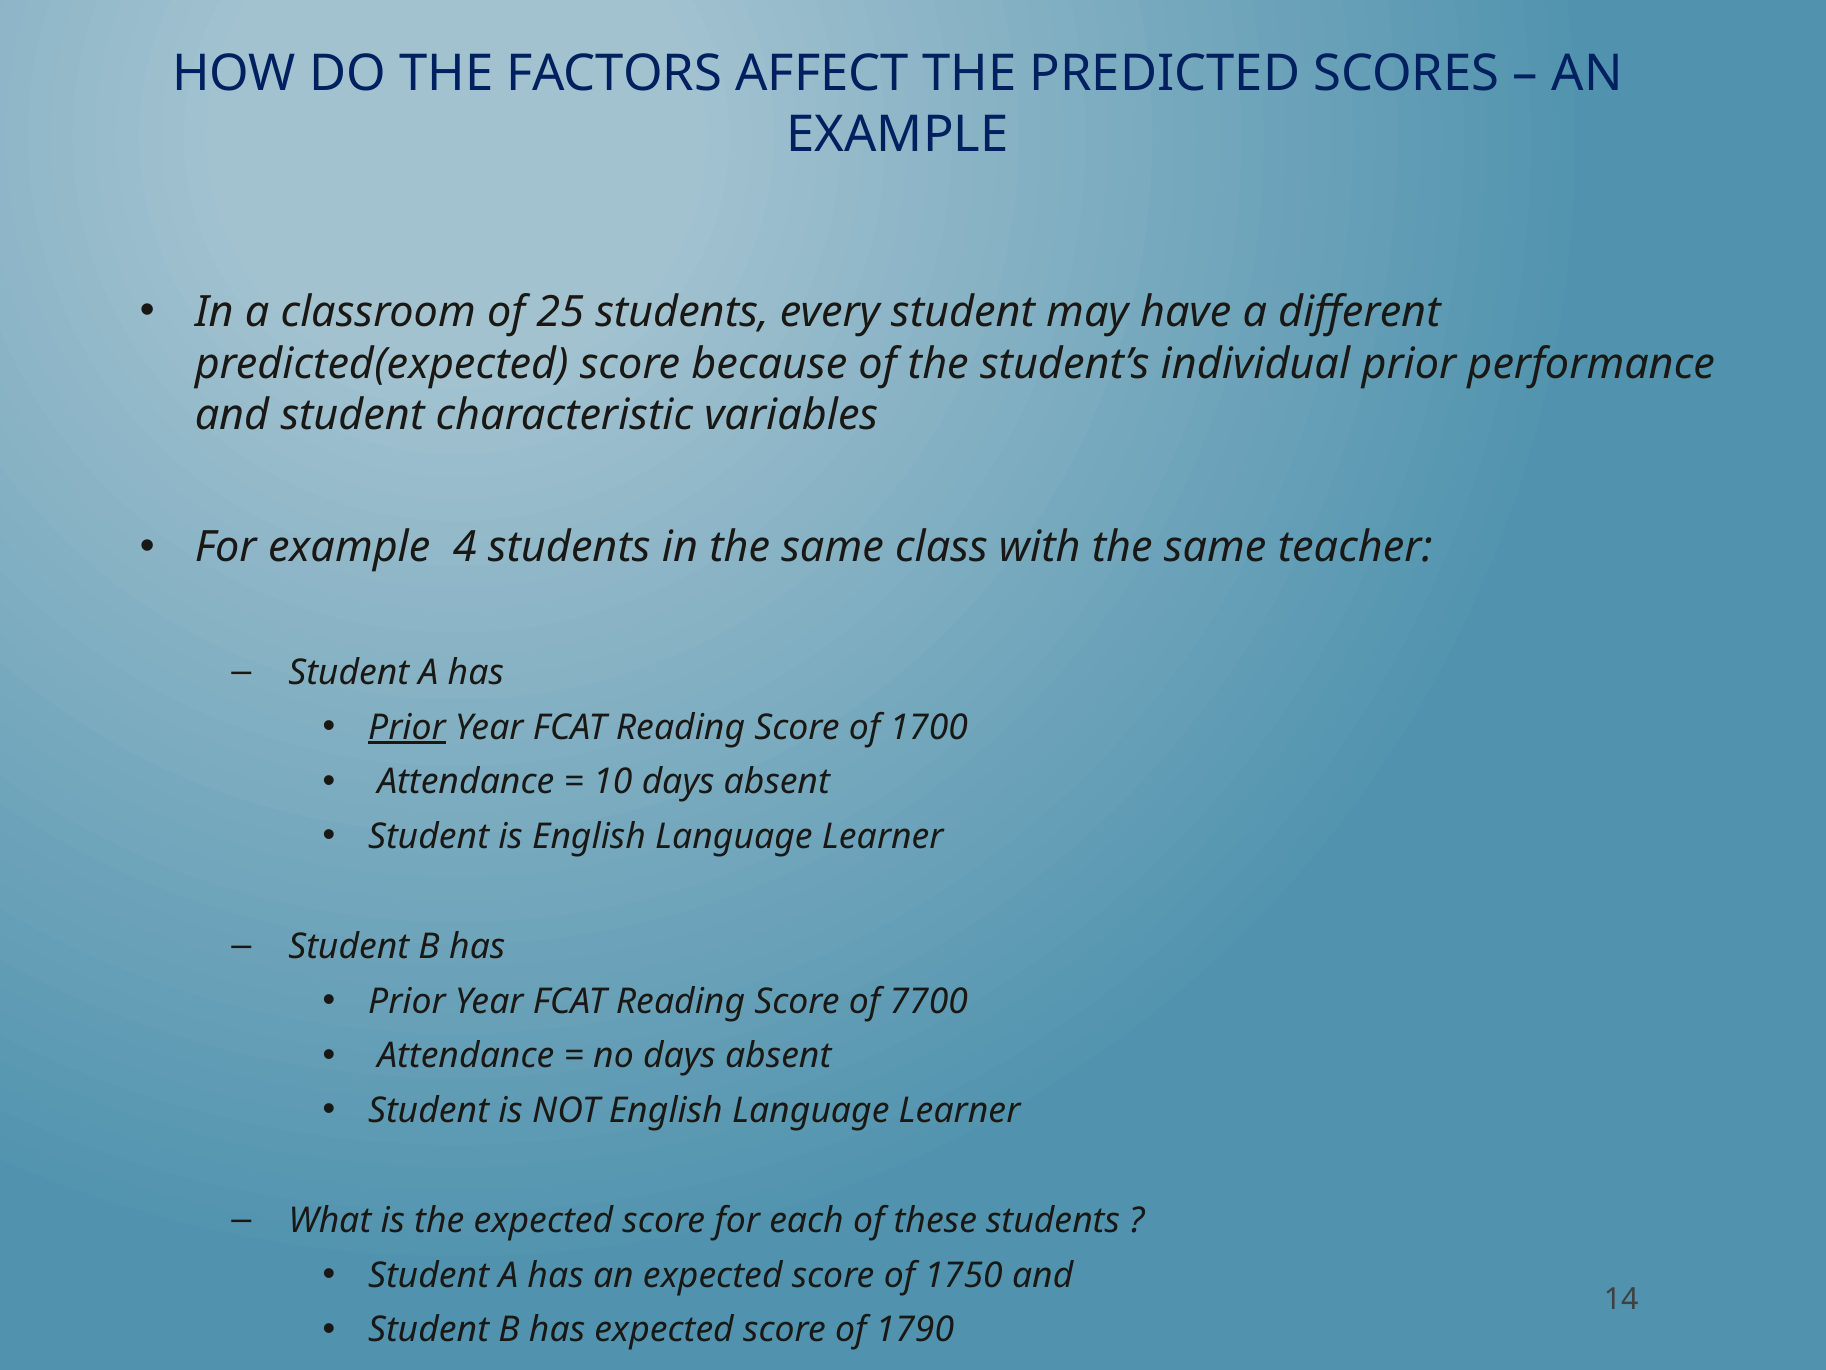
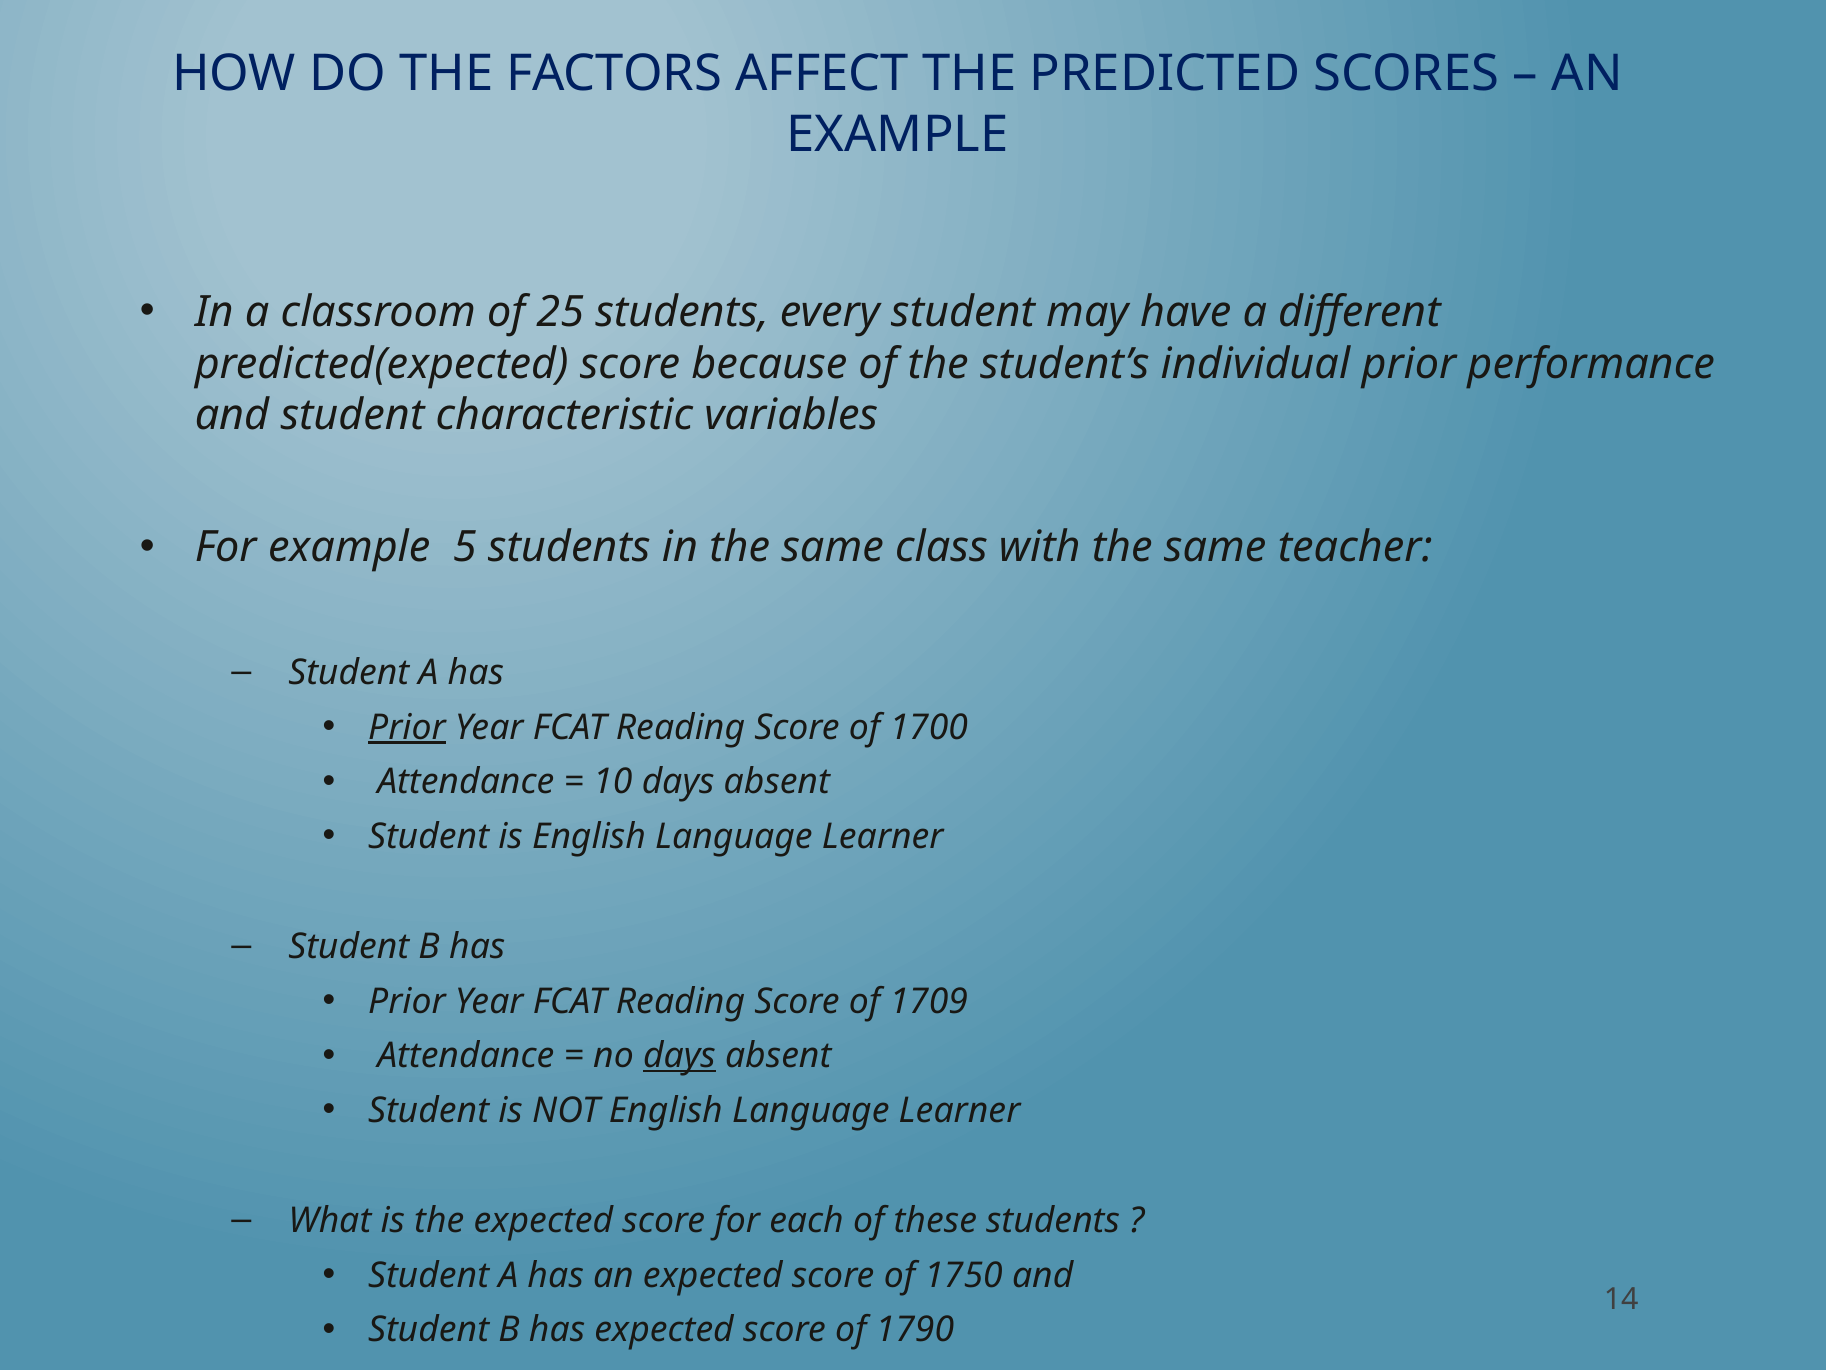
4: 4 -> 5 (465, 547)
7700: 7700 -> 1709 (929, 1001)
days underline: none -> present (679, 1056)
